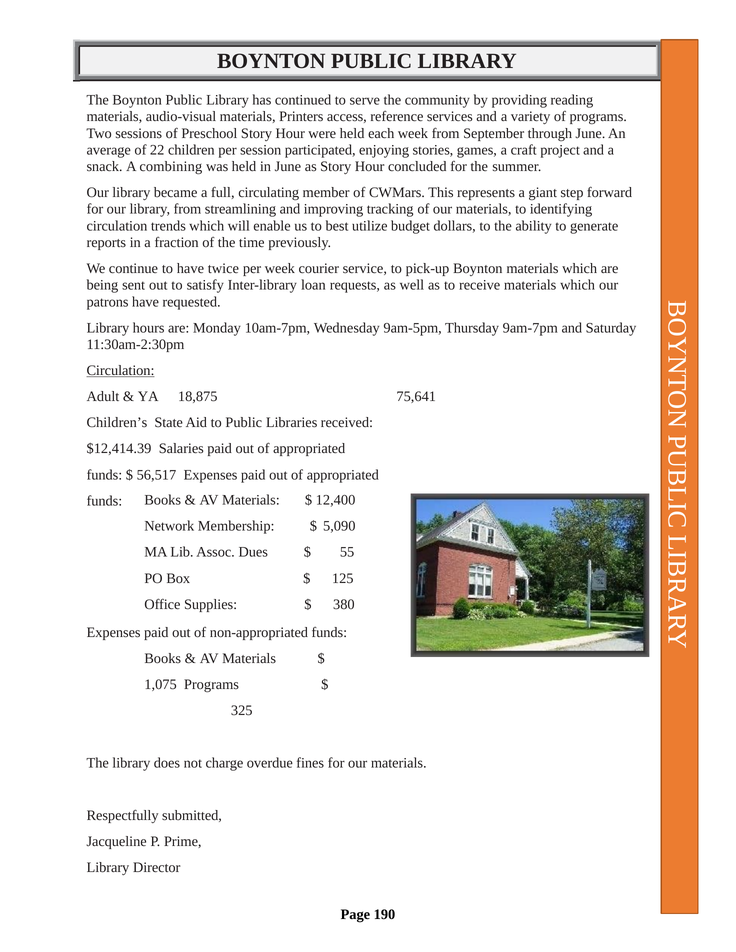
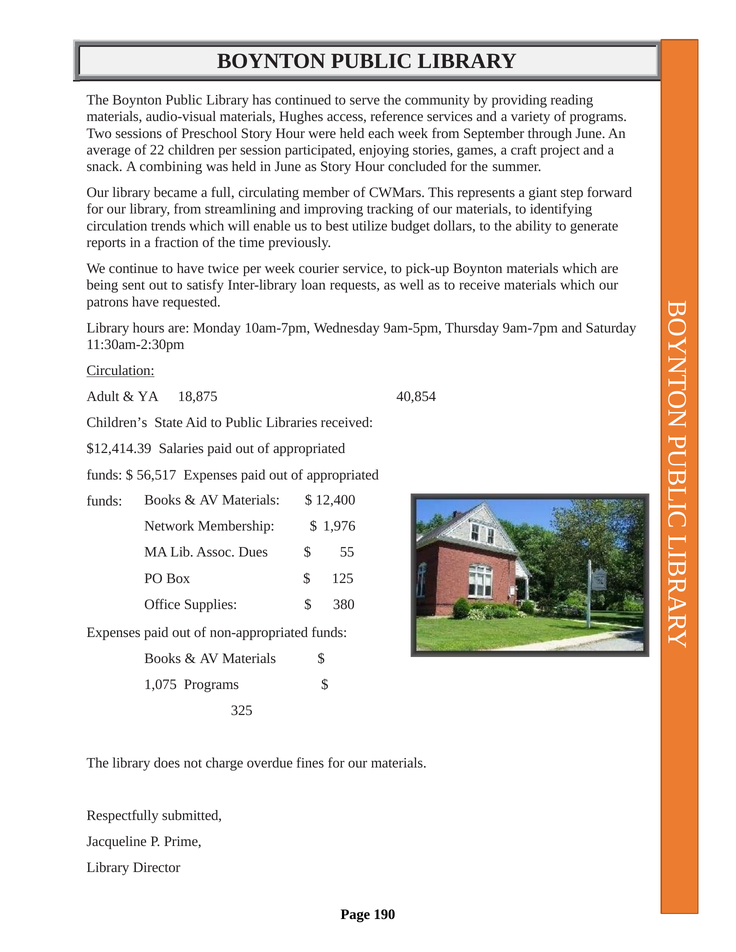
Printers: Printers -> Hughes (301, 117)
75,641: 75,641 -> 40,854 (416, 397)
5,090: 5,090 -> 1,976 (339, 526)
